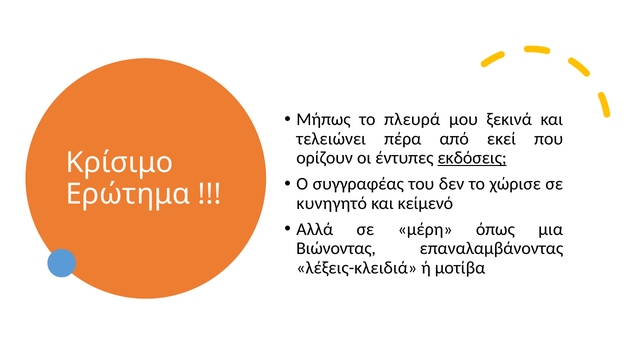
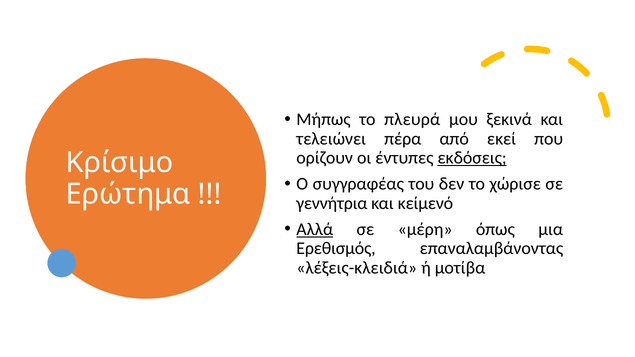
κυνηγητό: κυνηγητό -> γεννήτρια (332, 203)
Αλλά underline: none -> present (315, 229)
Βιώνοντας: Βιώνοντας -> Ερεθισμός (336, 249)
